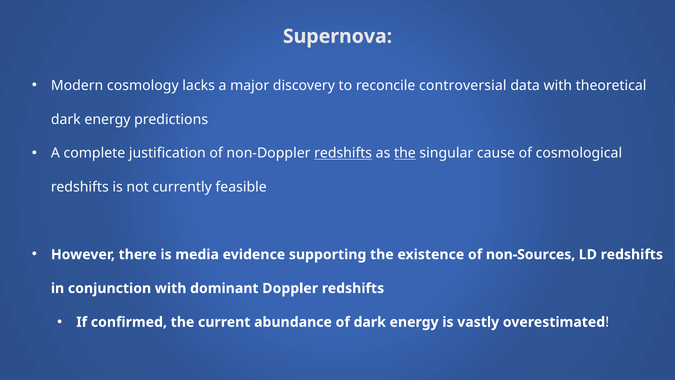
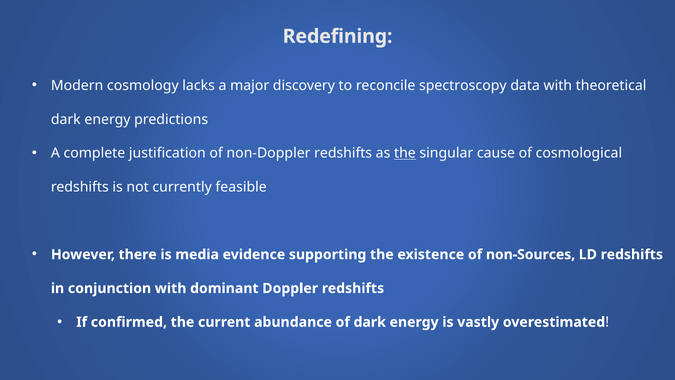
Supernova: Supernova -> Redefining (338, 36)
controversial: controversial -> spectroscopy (463, 86)
redshifts underline: present -> none (343, 153)
